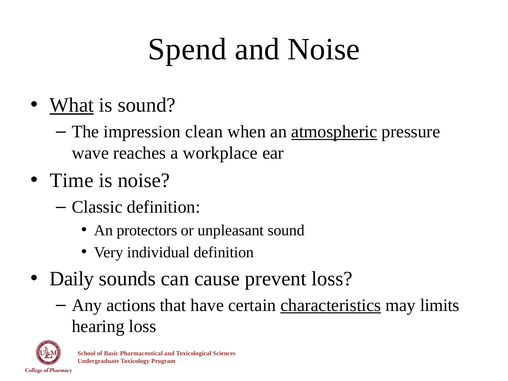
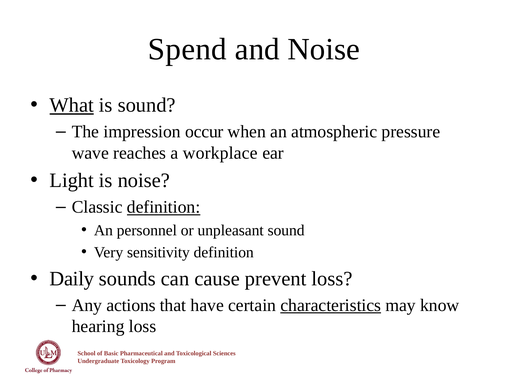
clean: clean -> occur (204, 132)
atmospheric underline: present -> none (334, 132)
Time: Time -> Light (72, 181)
definition underline: none -> present (164, 207)
protectors: protectors -> personnel (147, 230)
individual: individual -> sensitivity (158, 252)
limits: limits -> know (440, 305)
